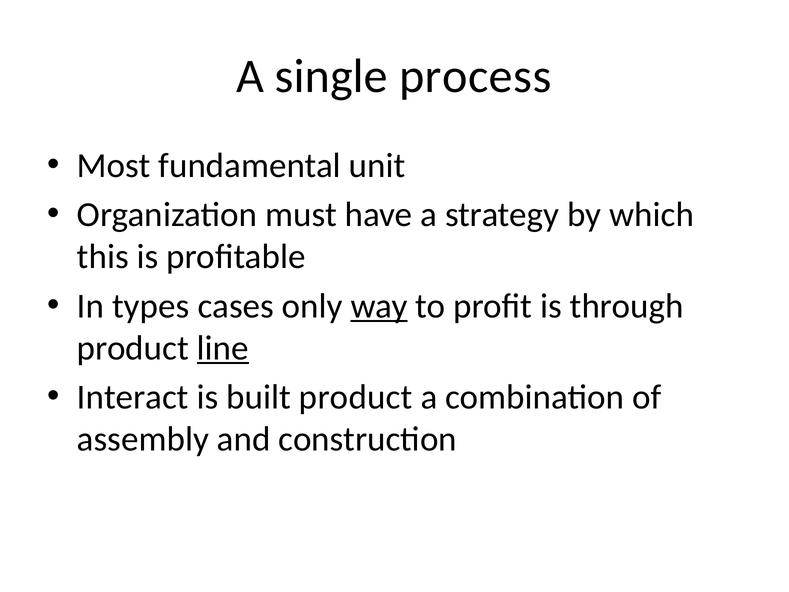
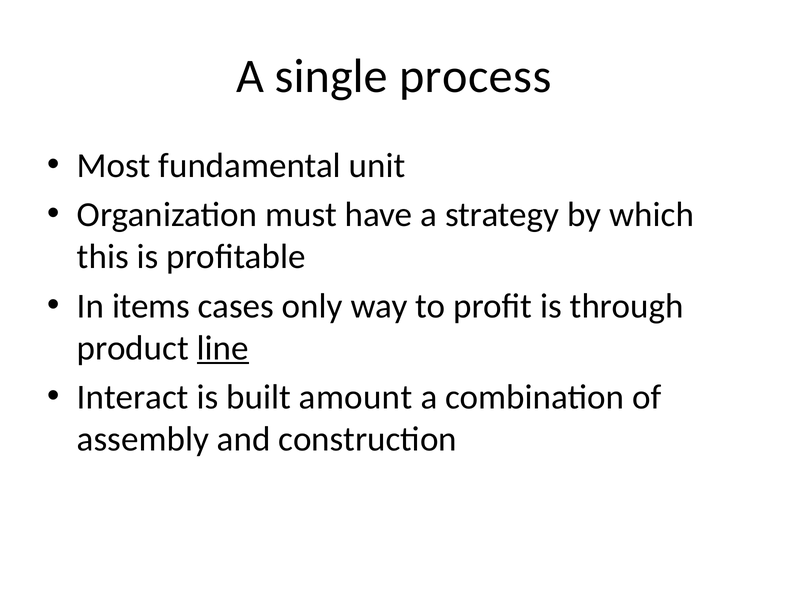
types: types -> items (151, 306)
way underline: present -> none (379, 306)
built product: product -> amount (356, 397)
